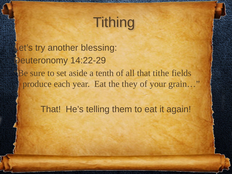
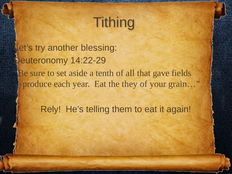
tithe: tithe -> gave (161, 73)
That: That -> Rely (51, 109)
